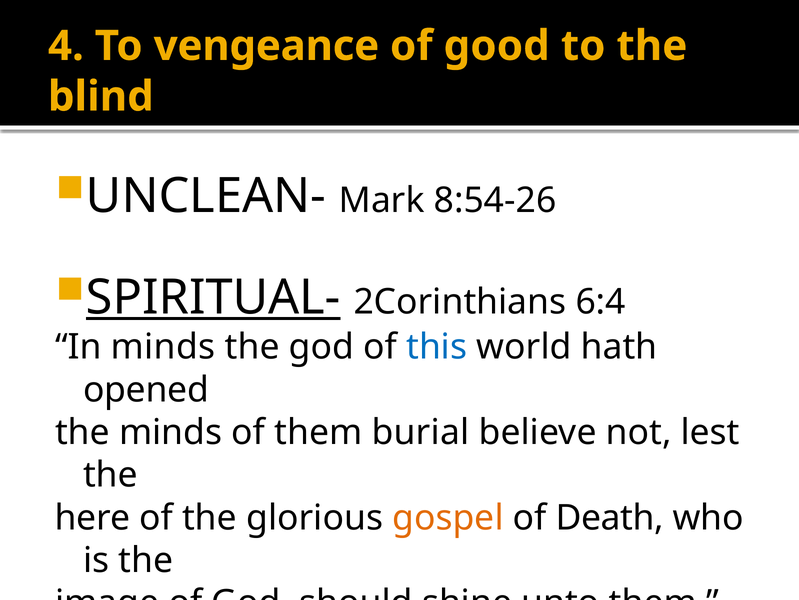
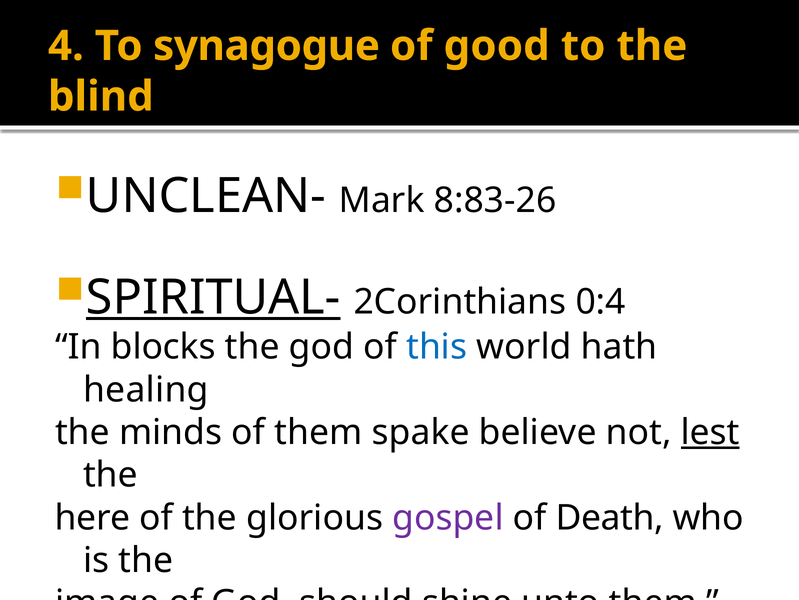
vengeance: vengeance -> synagogue (267, 46)
8:54-26: 8:54-26 -> 8:83-26 (495, 200)
6:4: 6:4 -> 0:4 (601, 301)
In minds: minds -> blocks (163, 347)
opened: opened -> healing (146, 389)
burial: burial -> spake (421, 432)
lest underline: none -> present (710, 432)
gospel colour: orange -> purple (448, 517)
